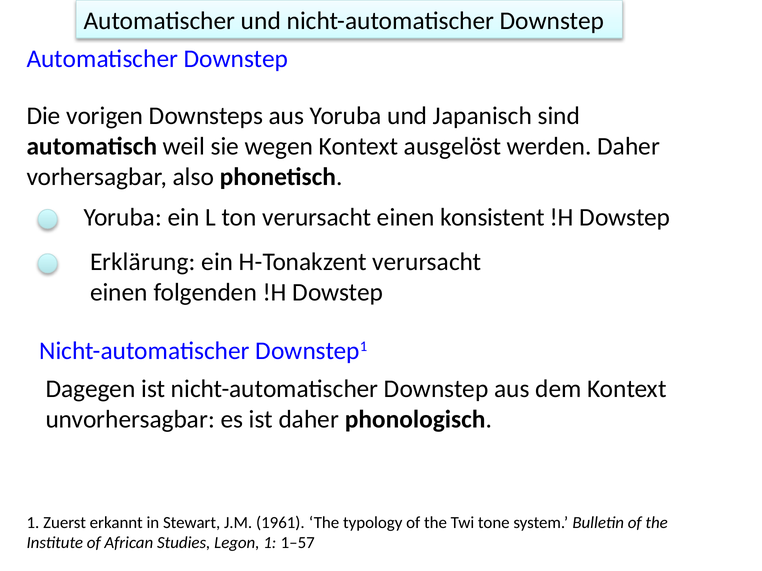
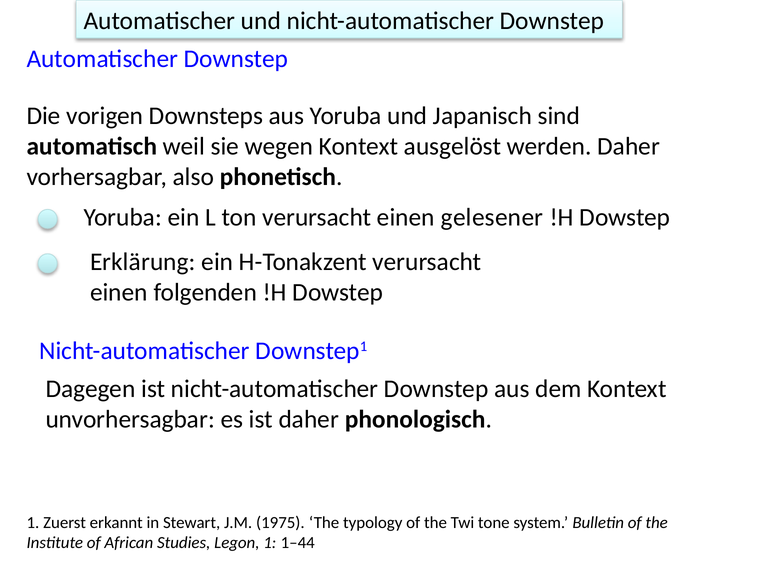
konsistent: konsistent -> gelesener (492, 218)
1961: 1961 -> 1975 (280, 523)
1–57: 1–57 -> 1–44 (298, 543)
